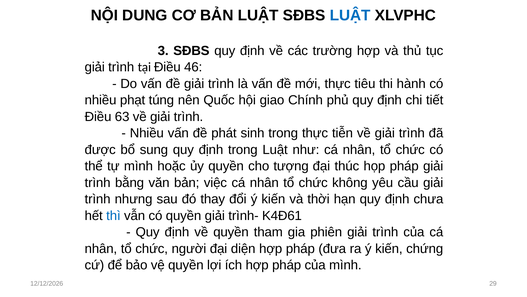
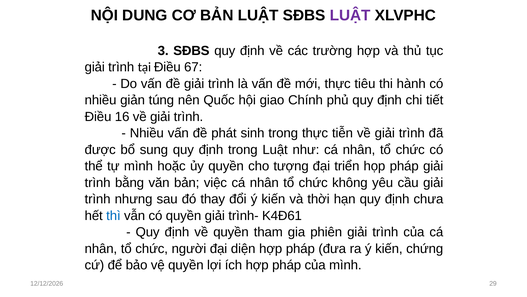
LUẬT colour: blue -> purple (350, 15)
46: 46 -> 67 (193, 67)
phạt: phạt -> giản (133, 100)
63: 63 -> 16 (122, 117)
thúc: thúc -> triển (347, 166)
